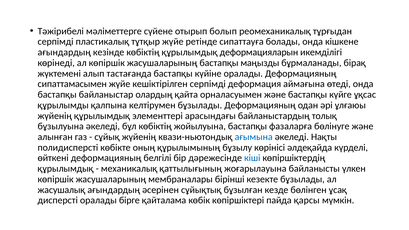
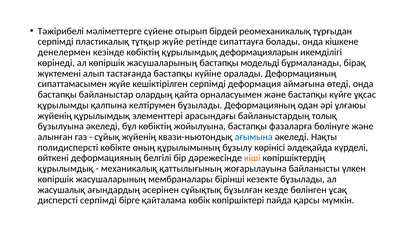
болып: болып -> бірдей (223, 31)
ағындардың: ағындардың -> денелермен (64, 52)
маңызды: маңызды -> модельді (260, 63)
кіші colour: blue -> orange (252, 158)
дисперсті оралады: оралады -> серпімді (98, 200)
